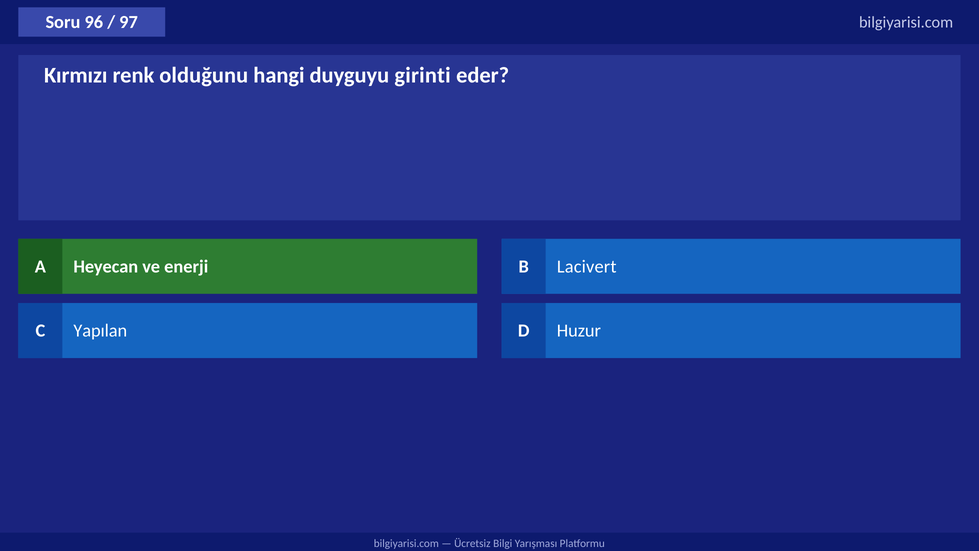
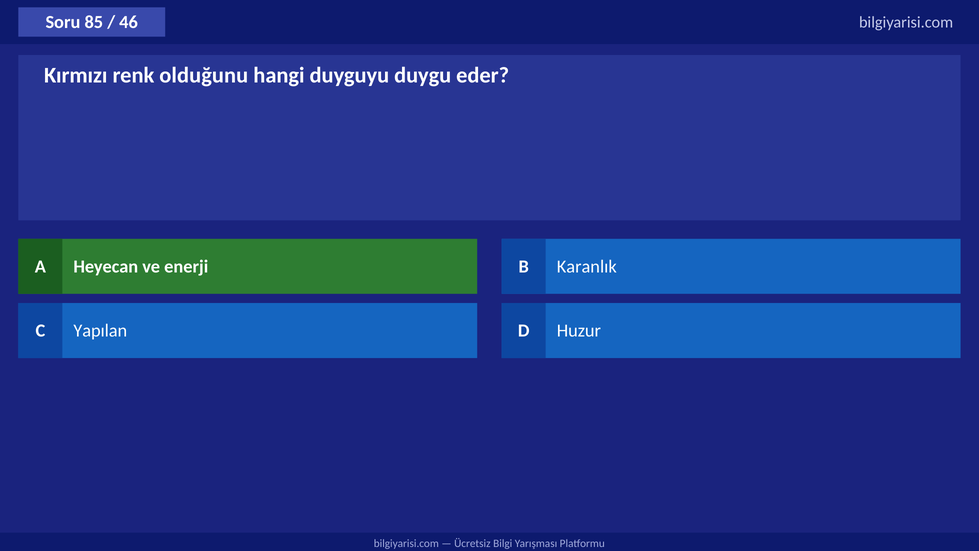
96: 96 -> 85 (94, 22)
97: 97 -> 46 (129, 22)
girinti: girinti -> duygu (423, 75)
Lacivert: Lacivert -> Karanlık (587, 266)
